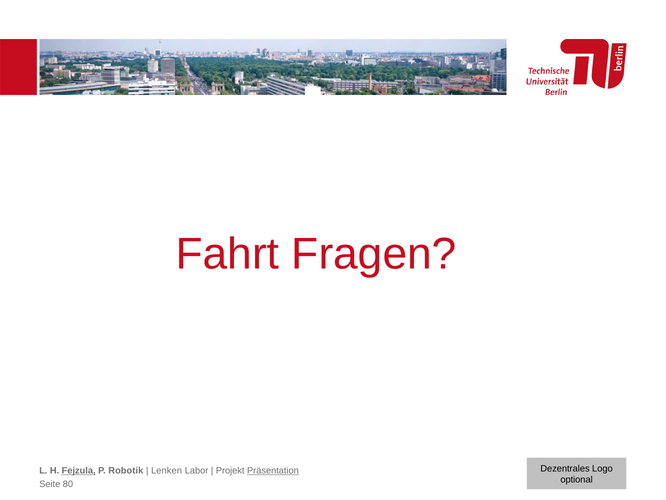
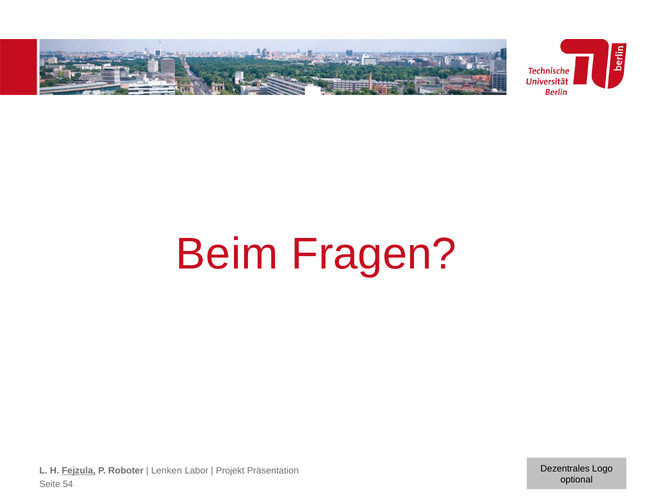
Fahrt: Fahrt -> Beim (227, 254)
Robotik: Robotik -> Roboter (126, 470)
Präsentation underline: present -> none (273, 470)
80: 80 -> 54 (68, 484)
